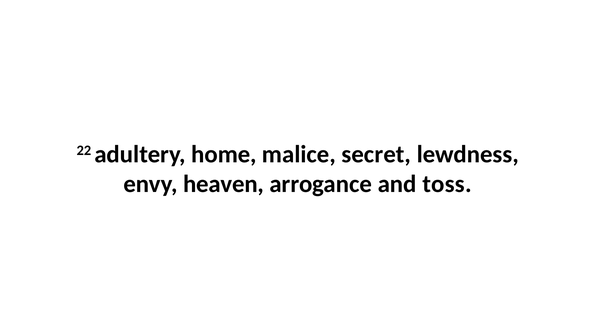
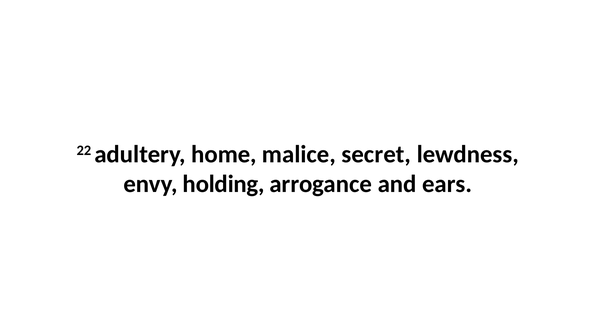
heaven: heaven -> holding (224, 184)
toss: toss -> ears (447, 184)
